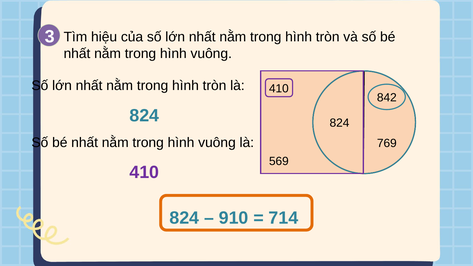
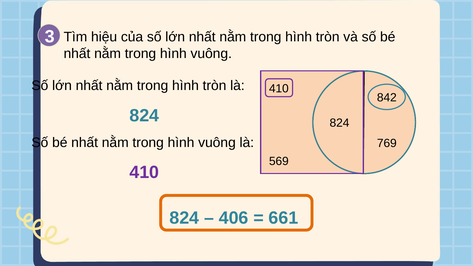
910: 910 -> 406 (234, 218)
714: 714 -> 661 (283, 218)
